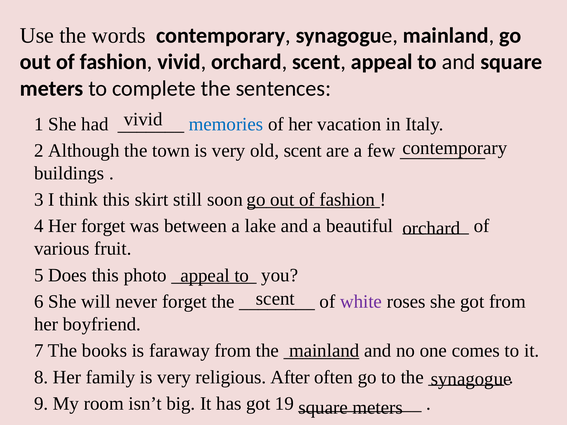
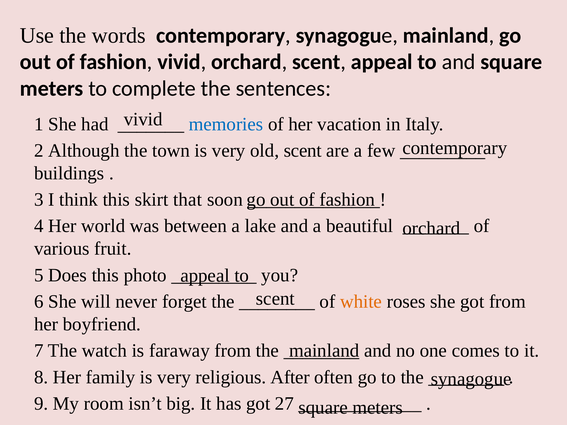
still: still -> that (188, 200)
Her forget: forget -> world (103, 226)
white colour: purple -> orange (361, 302)
books: books -> watch (104, 351)
19: 19 -> 27 (284, 404)
